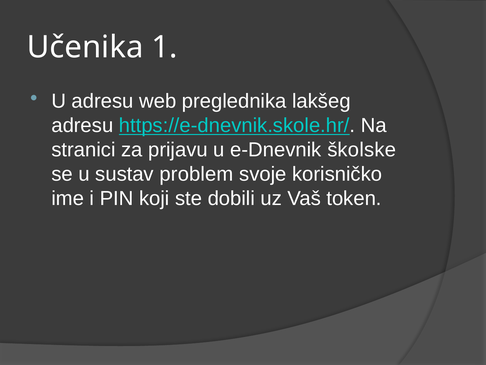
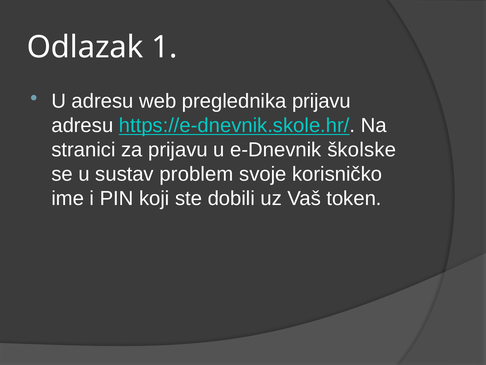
Učenika: Učenika -> Odlazak (85, 47)
preglednika lakšeg: lakšeg -> prijavu (321, 101)
